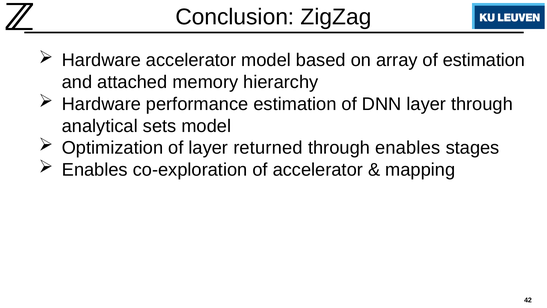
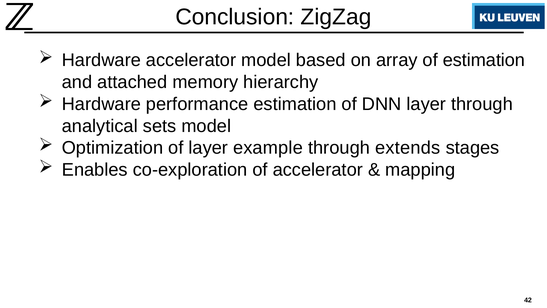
returned: returned -> example (268, 148)
through enables: enables -> extends (408, 148)
